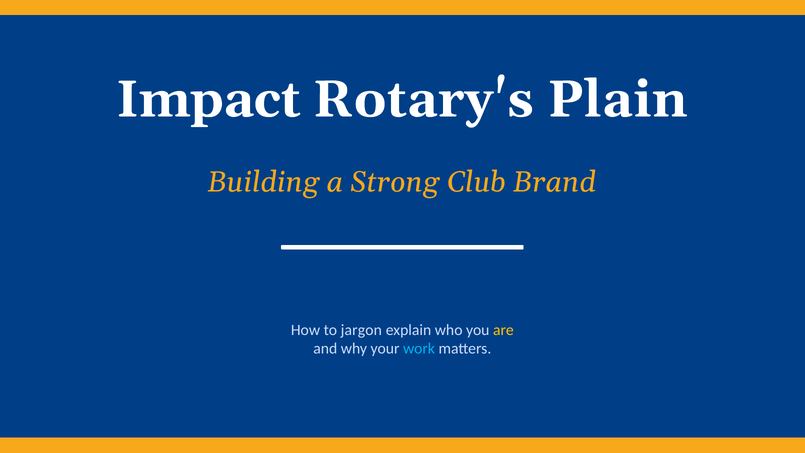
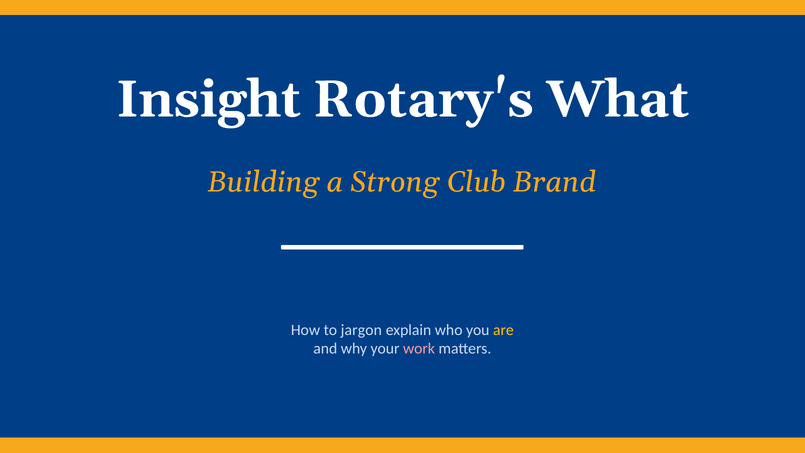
Impact: Impact -> Insight (208, 99)
Plain: Plain -> What (618, 99)
work colour: light blue -> pink (419, 349)
